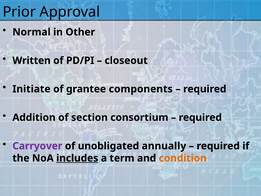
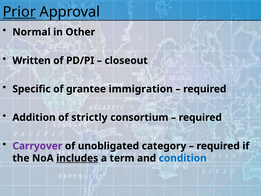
Prior underline: none -> present (19, 12)
Initiate: Initiate -> Specific (32, 89)
components: components -> immigration (141, 89)
section: section -> strictly (89, 117)
annually: annually -> category (164, 146)
condition colour: orange -> blue (183, 158)
